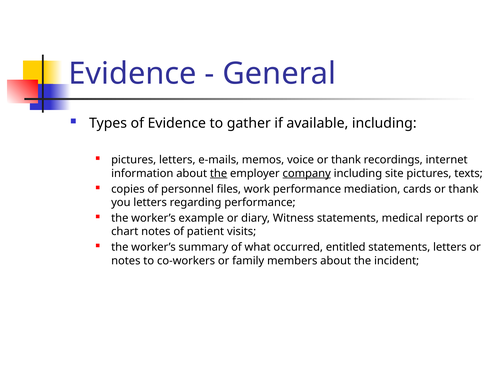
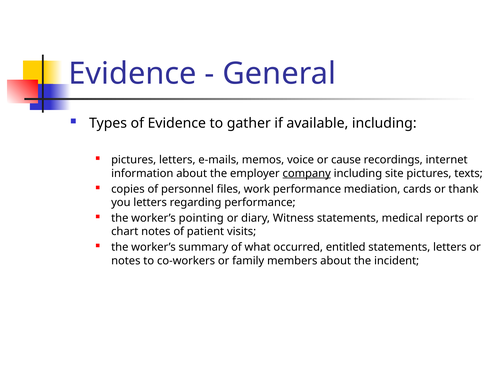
voice or thank: thank -> cause (346, 160)
the underline: present -> none (219, 173)
example: example -> pointing (201, 218)
